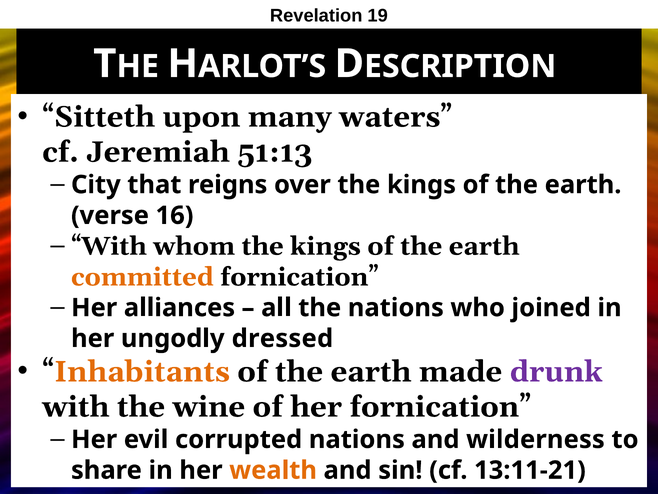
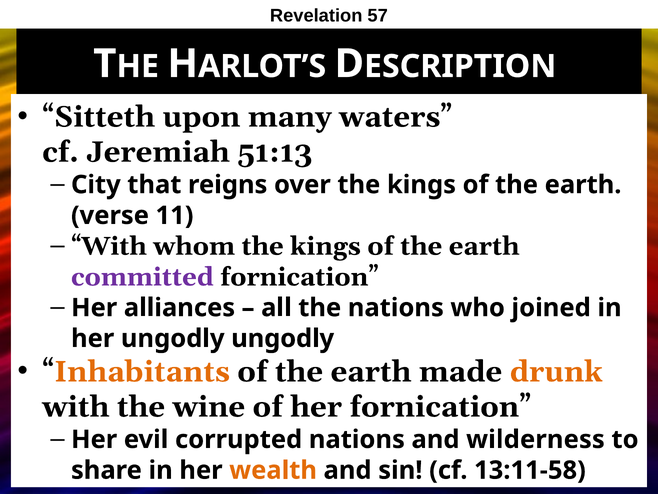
19: 19 -> 57 (378, 16)
16: 16 -> 11 (174, 215)
committed colour: orange -> purple (142, 277)
ungodly dressed: dressed -> ungodly (283, 338)
drunk colour: purple -> orange (556, 371)
13:11-21: 13:11-21 -> 13:11-58 (530, 470)
